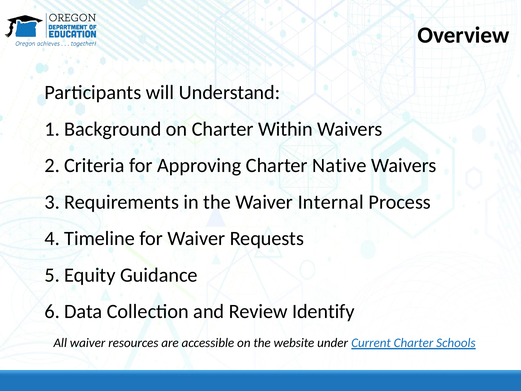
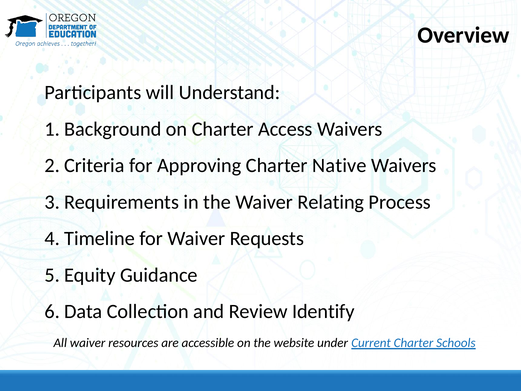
Within: Within -> Access (285, 129)
Internal: Internal -> Relating (331, 202)
